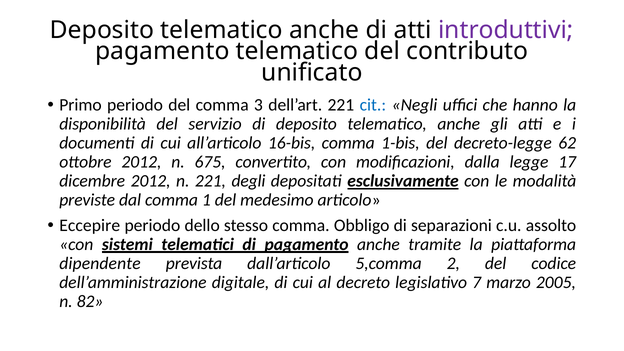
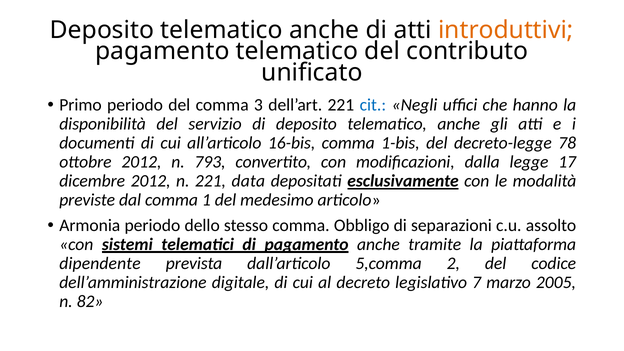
introduttivi colour: purple -> orange (506, 30)
62: 62 -> 78 (567, 143)
675: 675 -> 793 (210, 162)
degli: degli -> data (248, 181)
Eccepire: Eccepire -> Armonia (90, 226)
